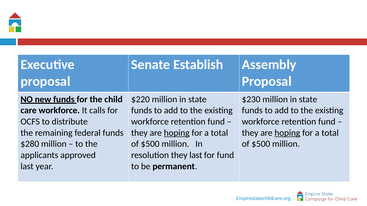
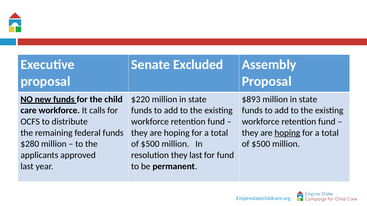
Establish: Establish -> Excluded (198, 65)
$230: $230 -> $893 (251, 99)
hoping underline: present -> none (177, 133)
